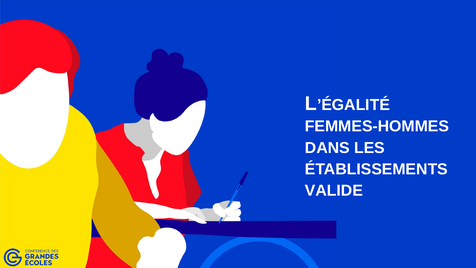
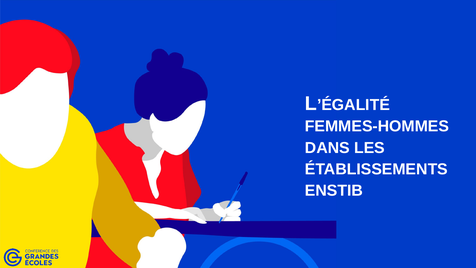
VALIDE: VALIDE -> ENSTIB (334, 190)
